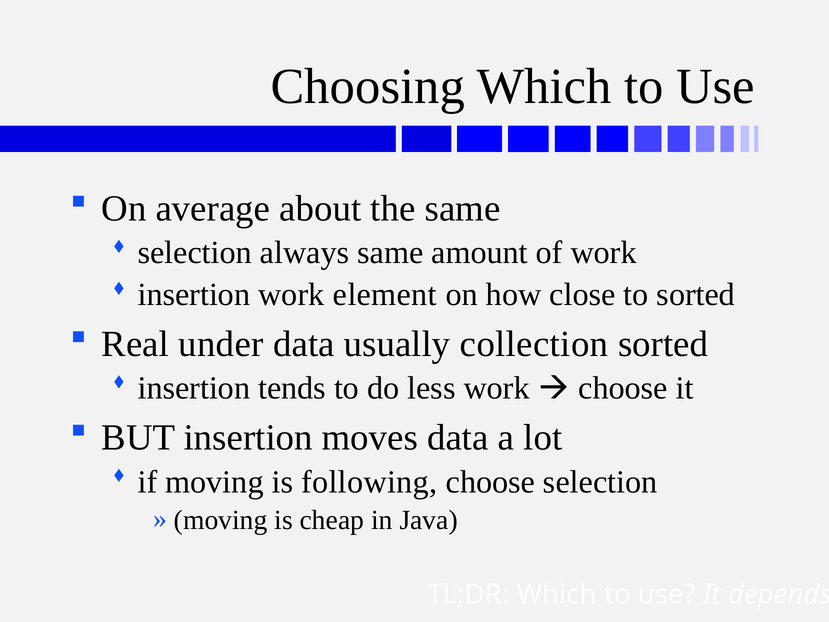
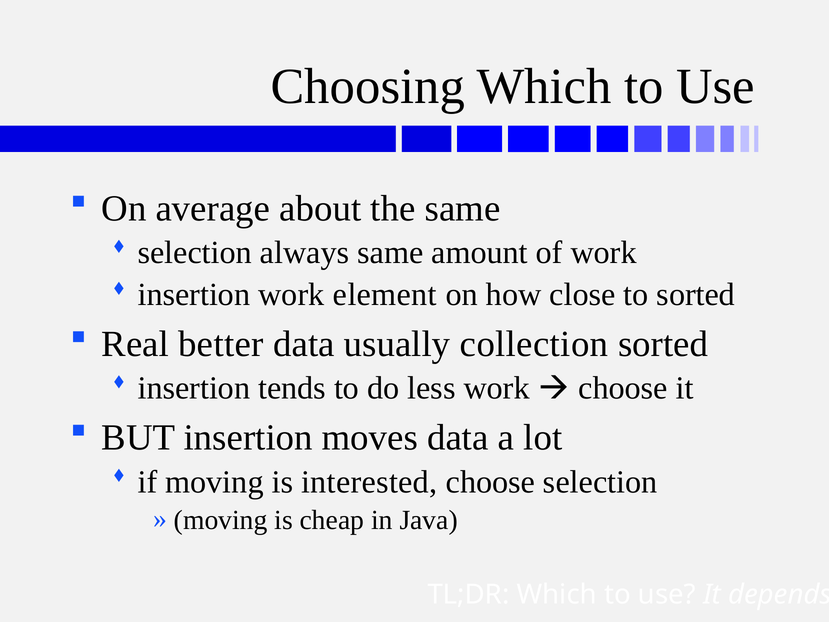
under: under -> better (221, 344)
following: following -> interested (369, 482)
